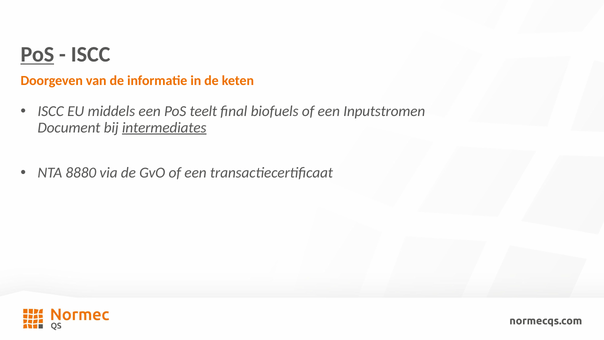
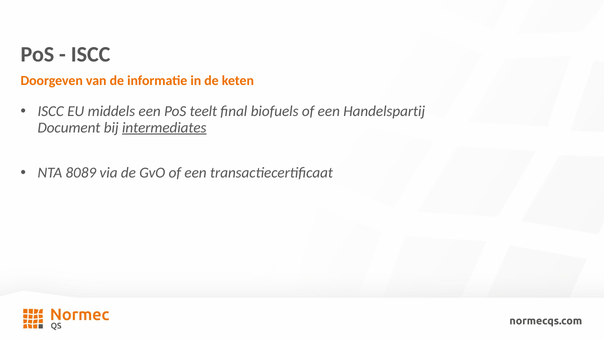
PoS underline: present -> none (37, 55)
Inputstromen: Inputstromen -> Handelspartij (384, 111)
8880: 8880 -> 8089 (81, 173)
